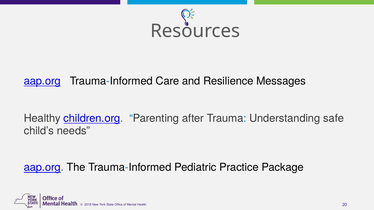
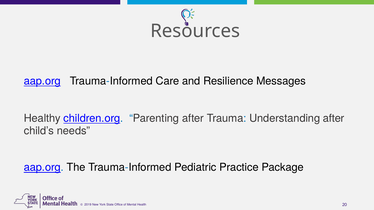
Understanding safe: safe -> after (334, 119)
